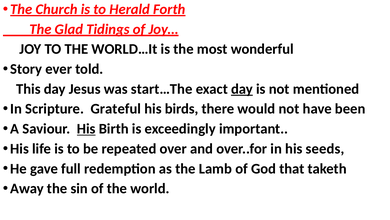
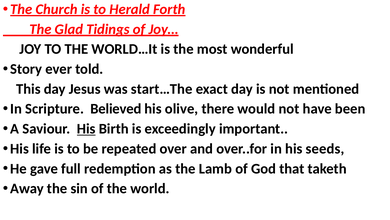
day underline: present -> none (242, 89)
Grateful: Grateful -> Believed (116, 109)
birds: birds -> olive (182, 109)
